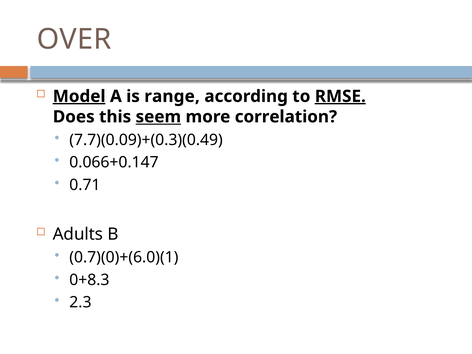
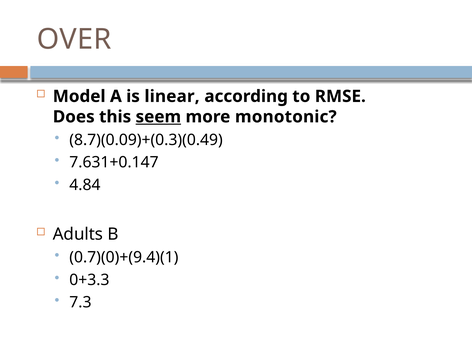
Model underline: present -> none (79, 96)
range: range -> linear (172, 96)
RMSE underline: present -> none (340, 96)
correlation: correlation -> monotonic (286, 117)
7.7)(0.09)+(0.3)(0.49: 7.7)(0.09)+(0.3)(0.49 -> 8.7)(0.09)+(0.3)(0.49 (146, 140)
0.066+0.147: 0.066+0.147 -> 7.631+0.147 (114, 162)
0.71: 0.71 -> 4.84 (85, 185)
0.7)(0)+(6.0)(1: 0.7)(0)+(6.0)(1 -> 0.7)(0)+(9.4)(1 (124, 257)
0+8.3: 0+8.3 -> 0+3.3 (89, 280)
2.3: 2.3 -> 7.3 (80, 302)
